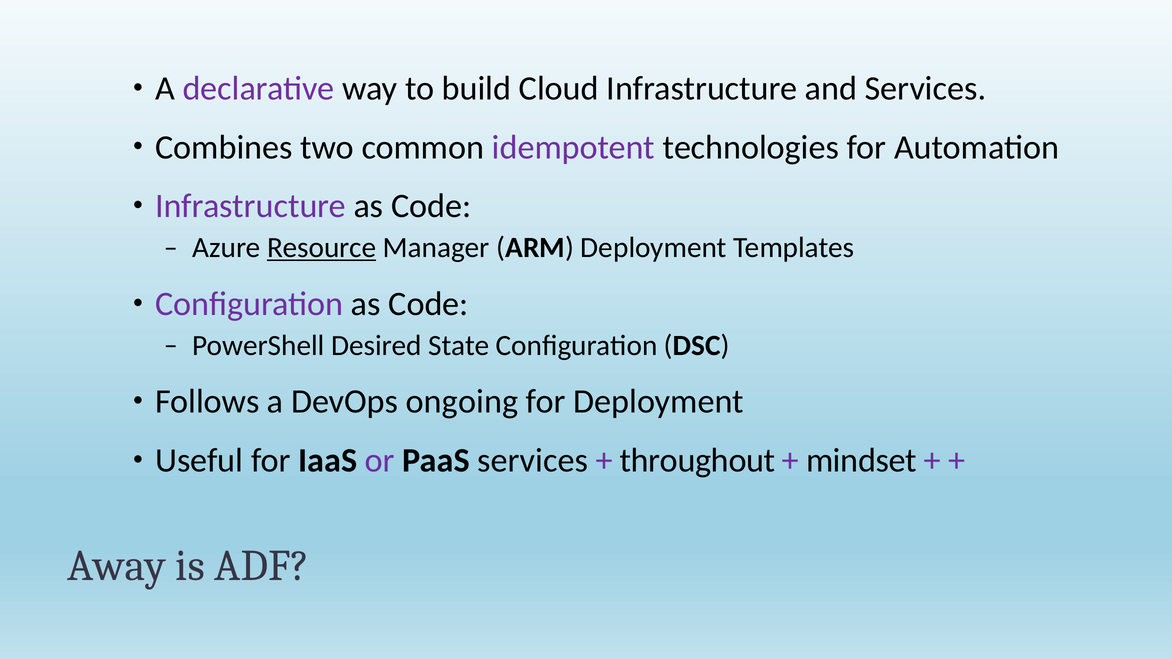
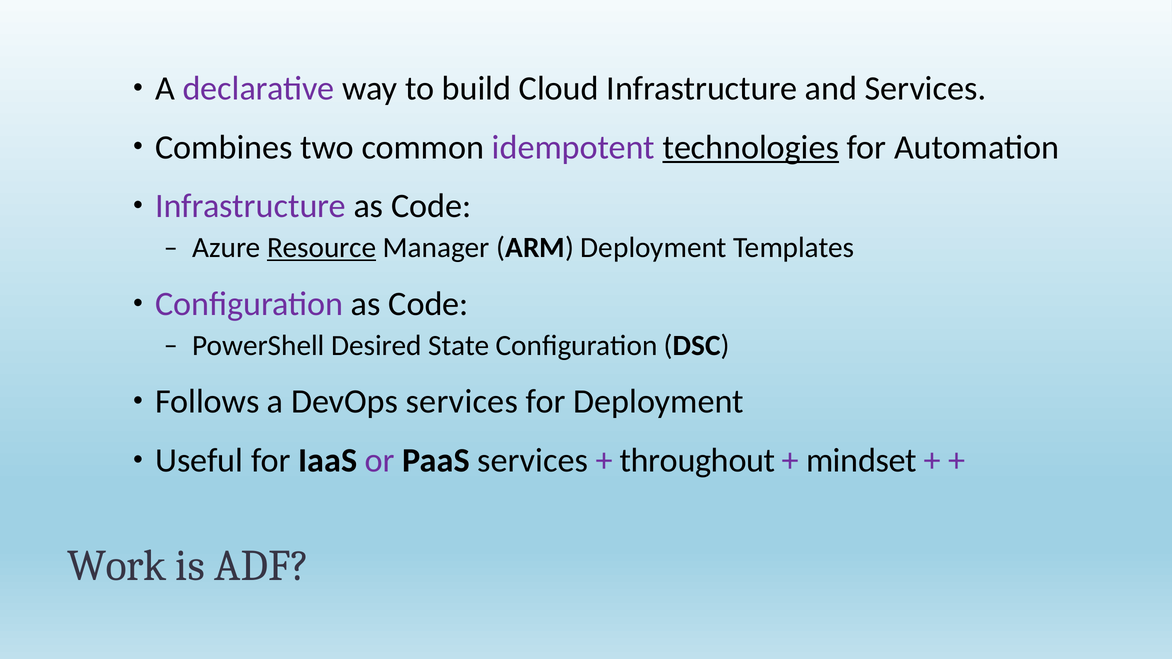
technologies underline: none -> present (751, 147)
DevOps ongoing: ongoing -> services (462, 402)
Away: Away -> Work (117, 566)
